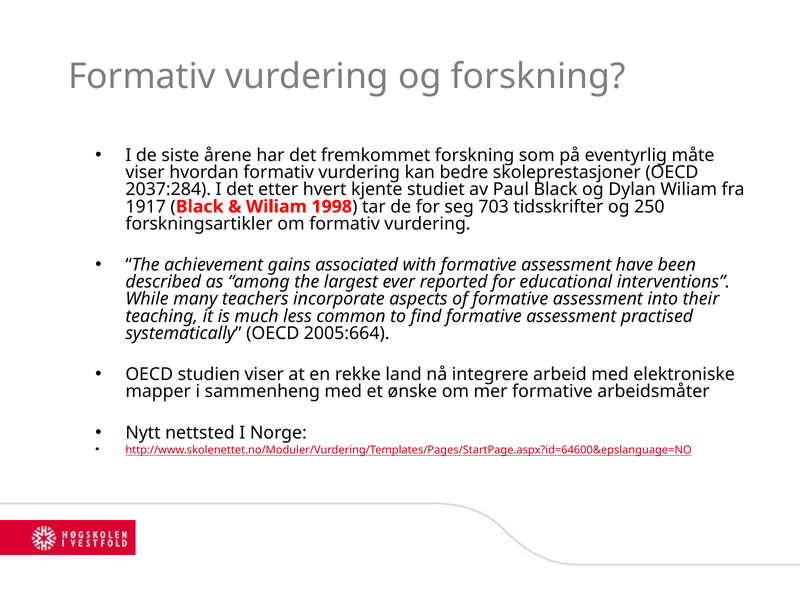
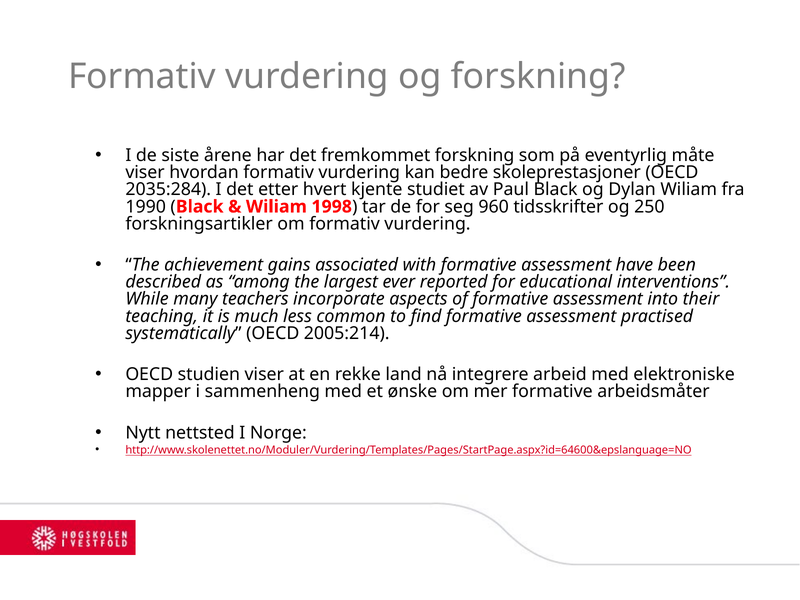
2037:284: 2037:284 -> 2035:284 (168, 190)
1917: 1917 -> 1990 (146, 207)
703: 703 -> 960 (494, 207)
2005:664: 2005:664 -> 2005:214 (347, 333)
